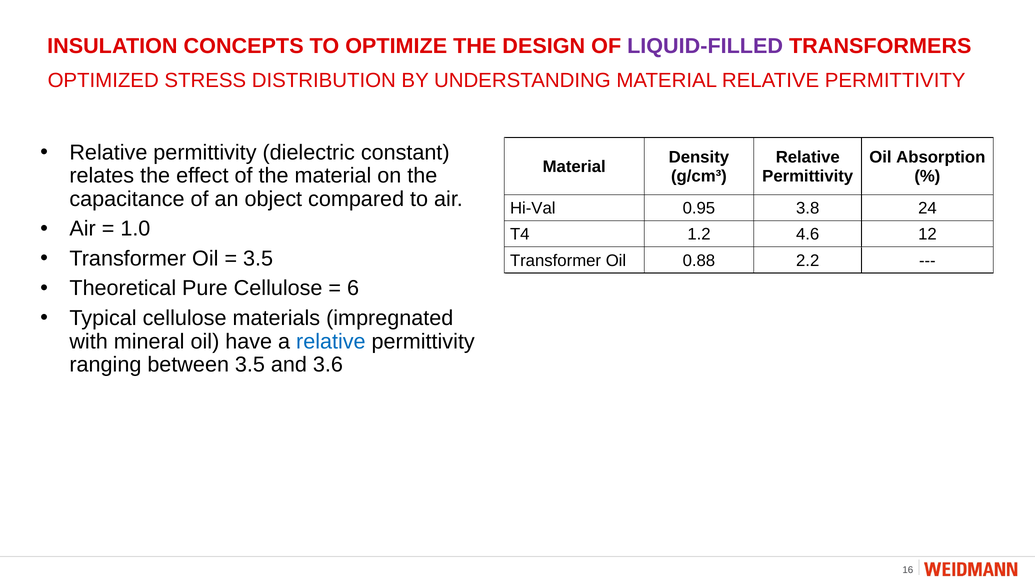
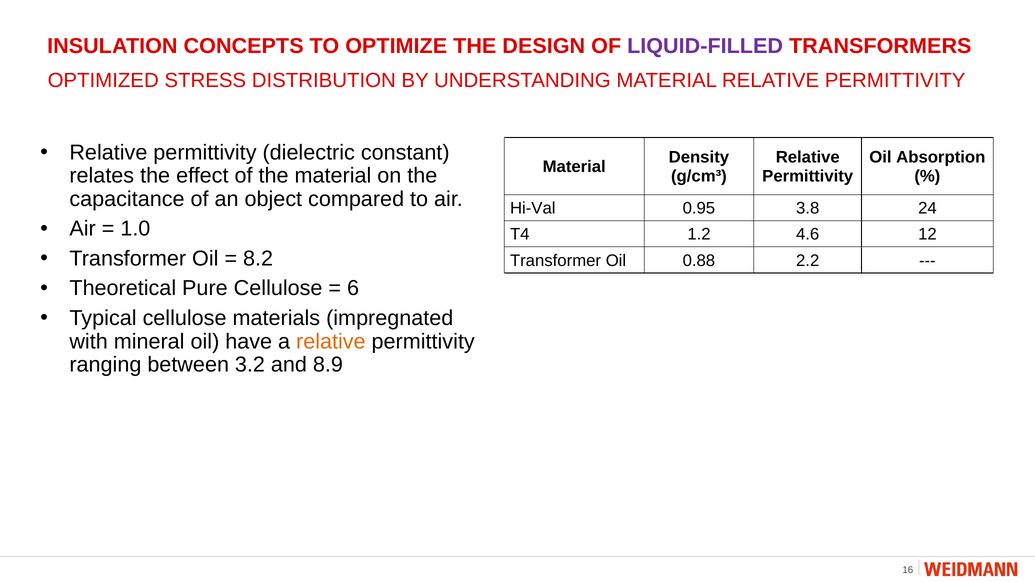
3.5: 3.5 -> 8.2 (258, 259)
relative colour: blue -> orange (331, 342)
between 3.5: 3.5 -> 3.2 (250, 365)
3.6: 3.6 -> 8.9 (328, 365)
